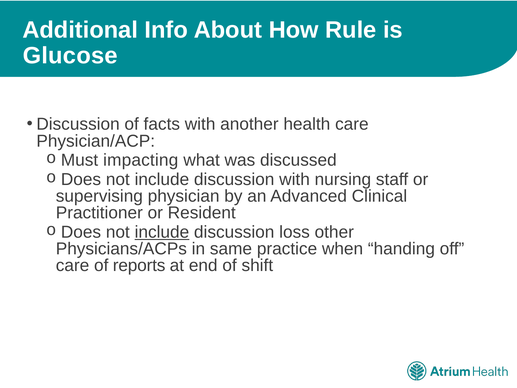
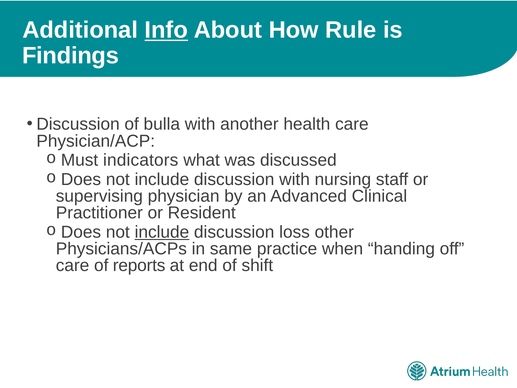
Info underline: none -> present (166, 30)
Glucose: Glucose -> Findings (71, 56)
facts: facts -> bulla (162, 124)
impacting: impacting -> indicators (141, 160)
